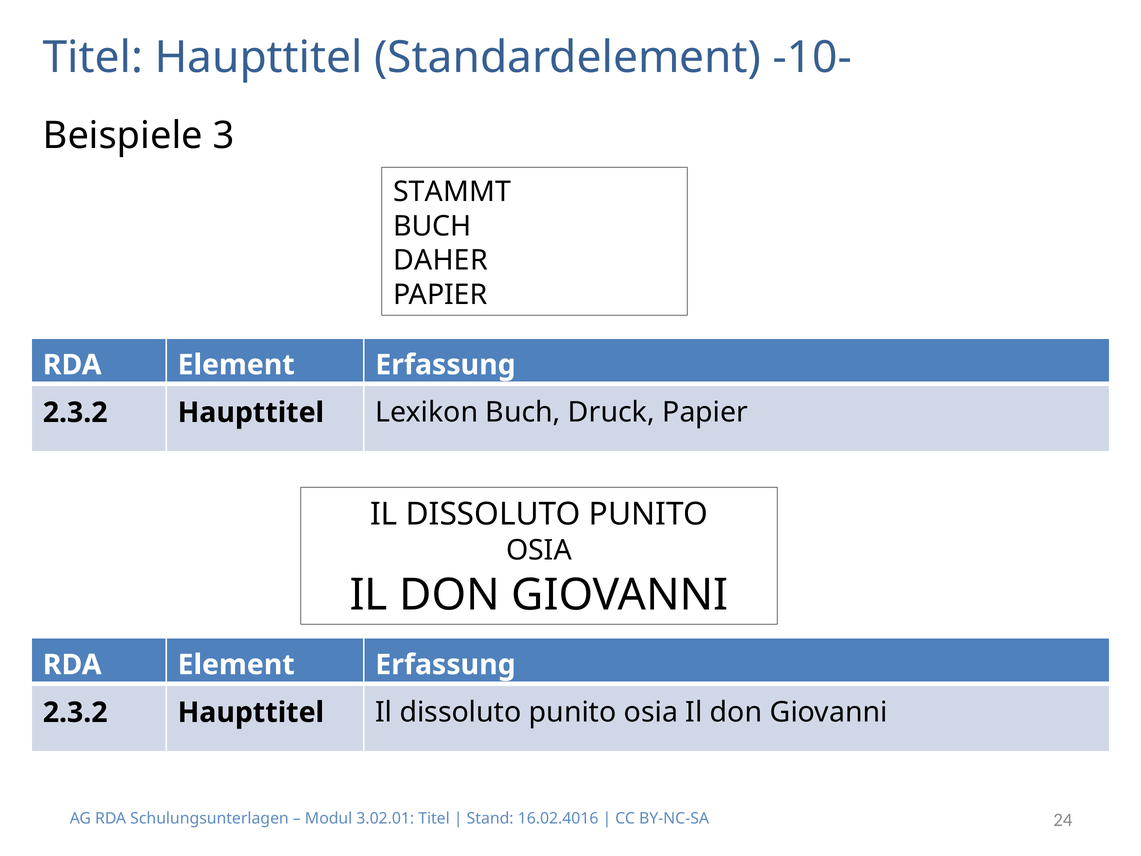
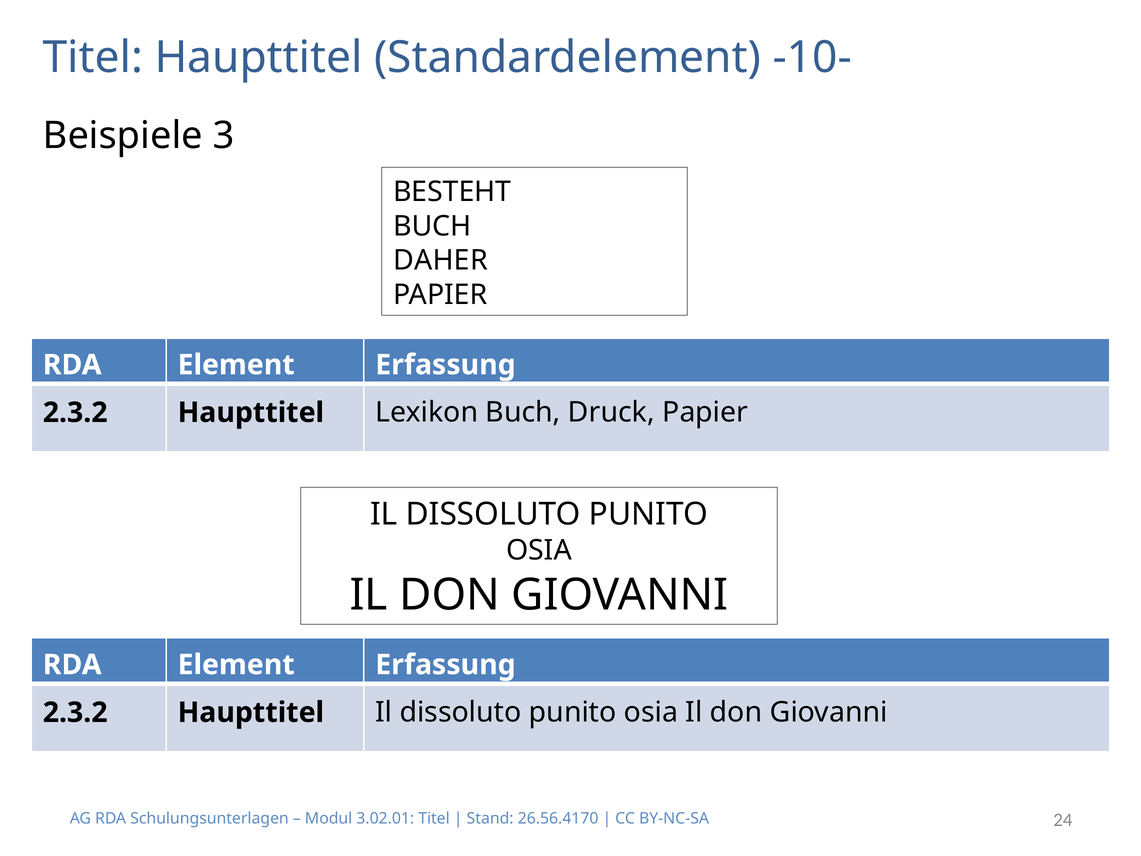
STAMMT: STAMMT -> BESTEHT (452, 192)
16.02.4016: 16.02.4016 -> 26.56.4170 (558, 818)
